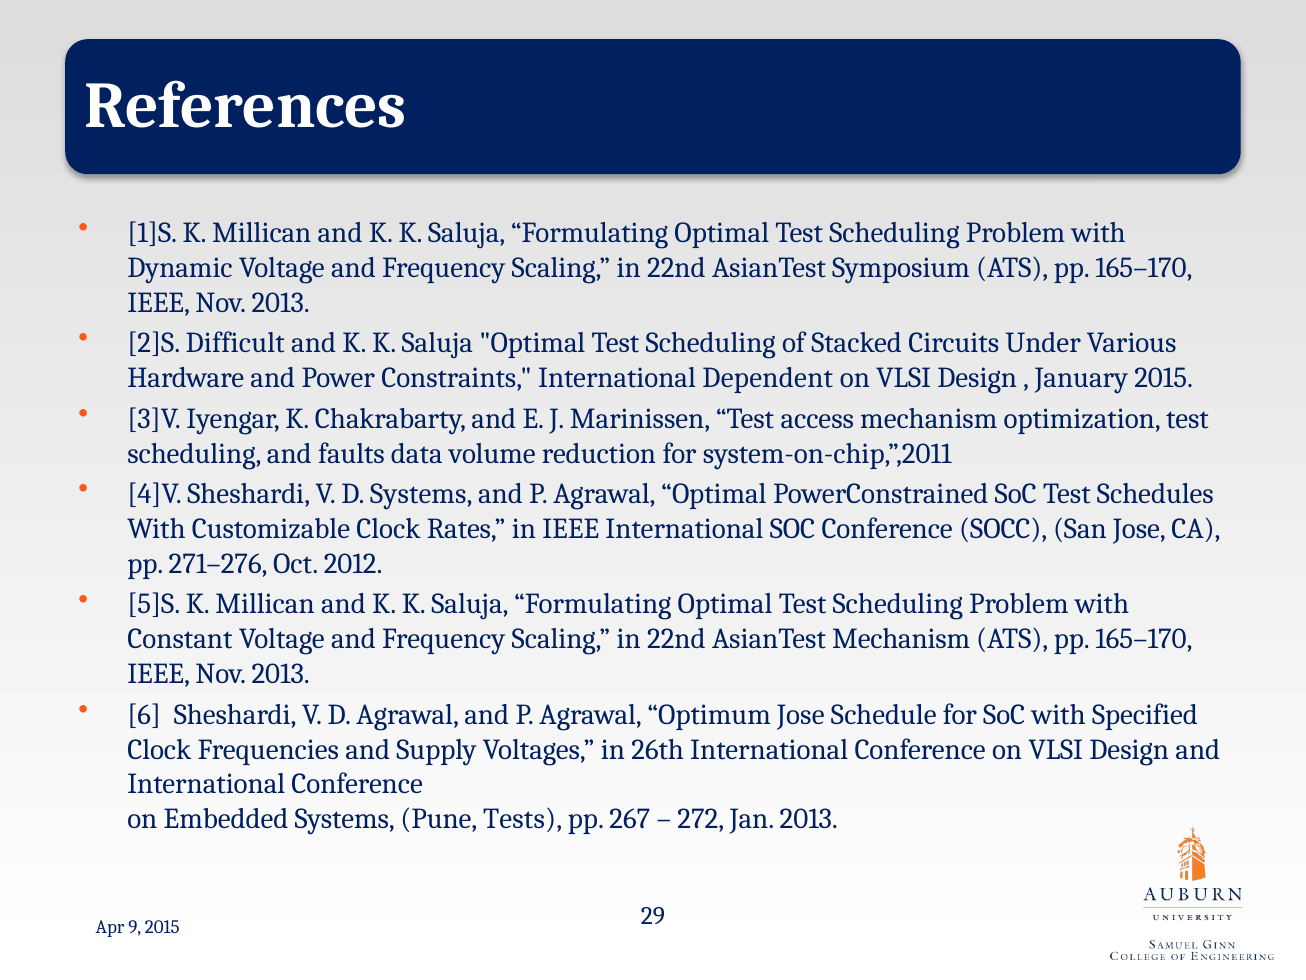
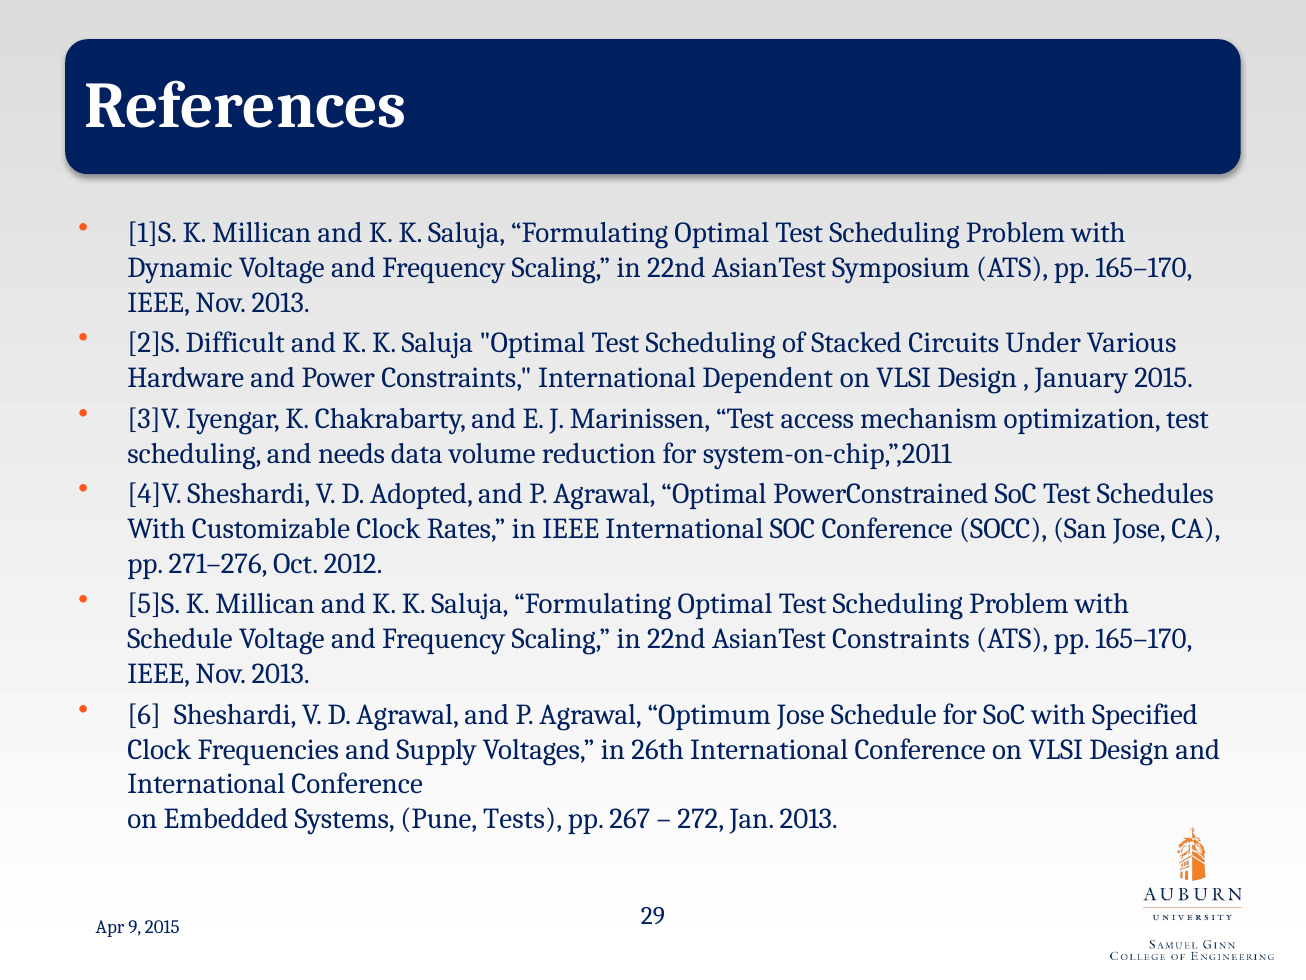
faults: faults -> needs (352, 453)
D Systems: Systems -> Adopted (422, 494)
Constant: Constant -> Schedule (180, 639)
AsianTest Mechanism: Mechanism -> Constraints (901, 639)
